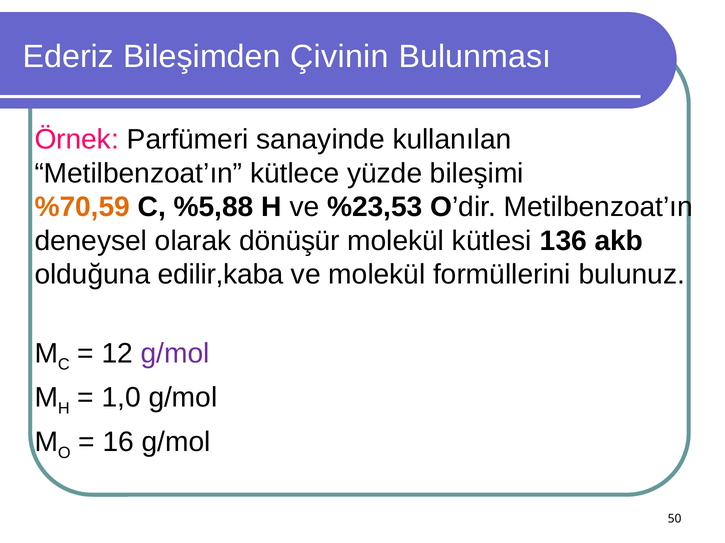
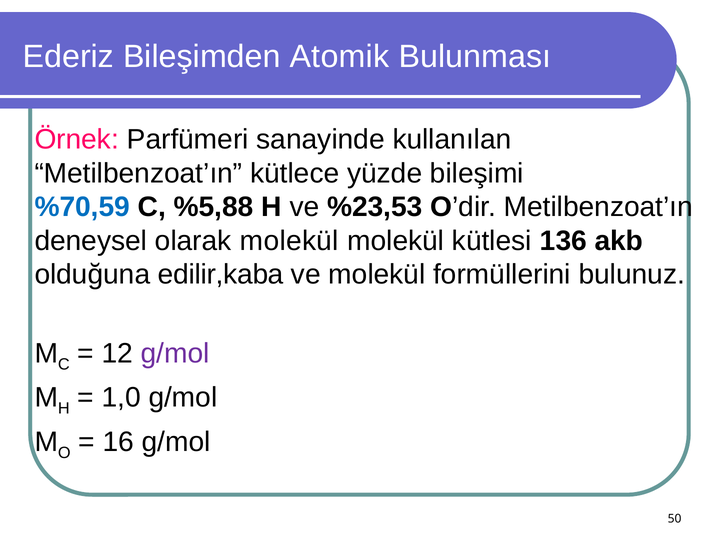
Çivinin: Çivinin -> Atomik (340, 57)
%70,59 colour: orange -> blue (82, 207)
olarak dönüşür: dönüşür -> molekül (289, 241)
